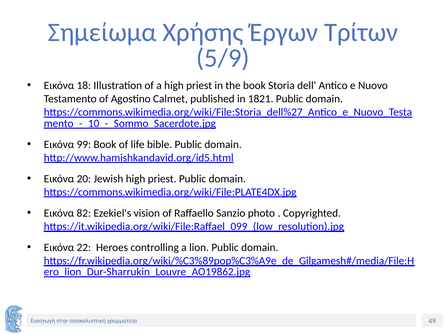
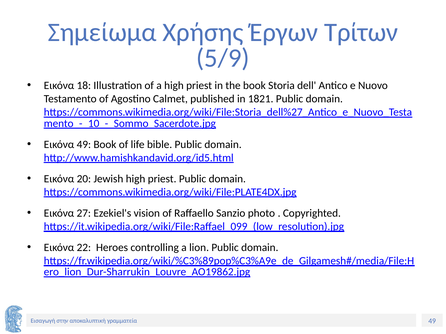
Εικόνα 99: 99 -> 49 (84, 145)
82: 82 -> 27 (84, 213)
